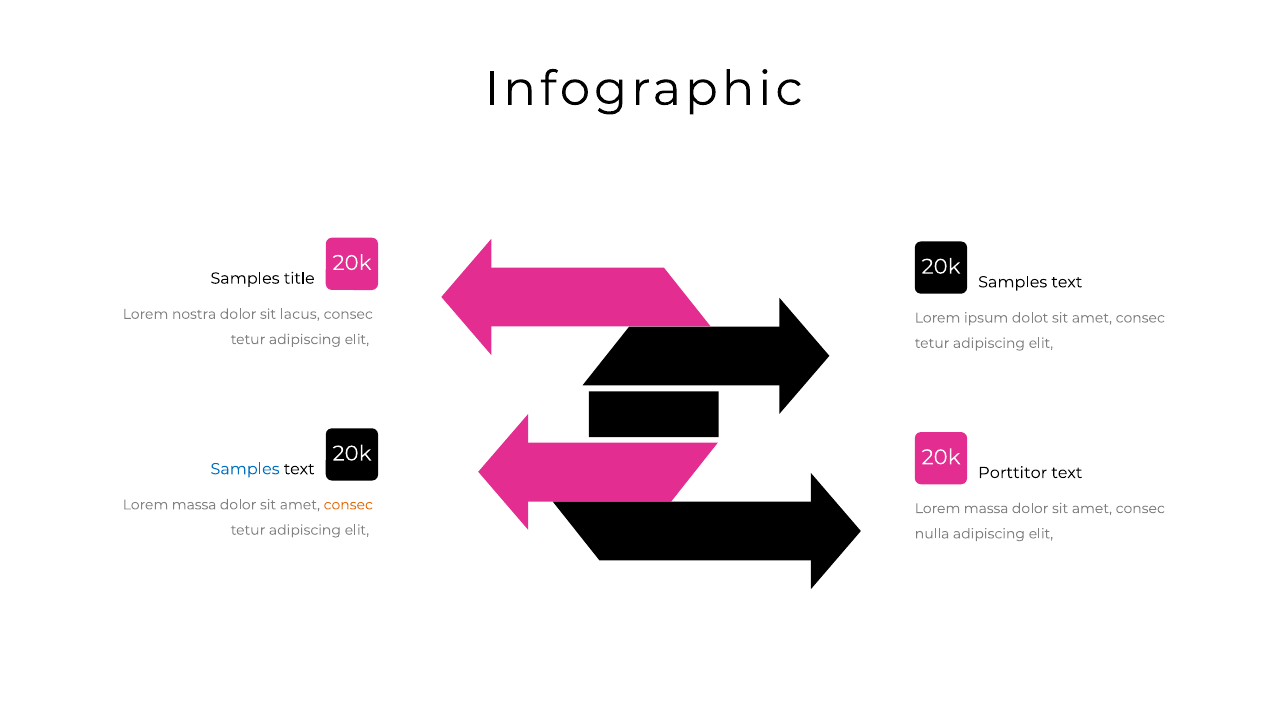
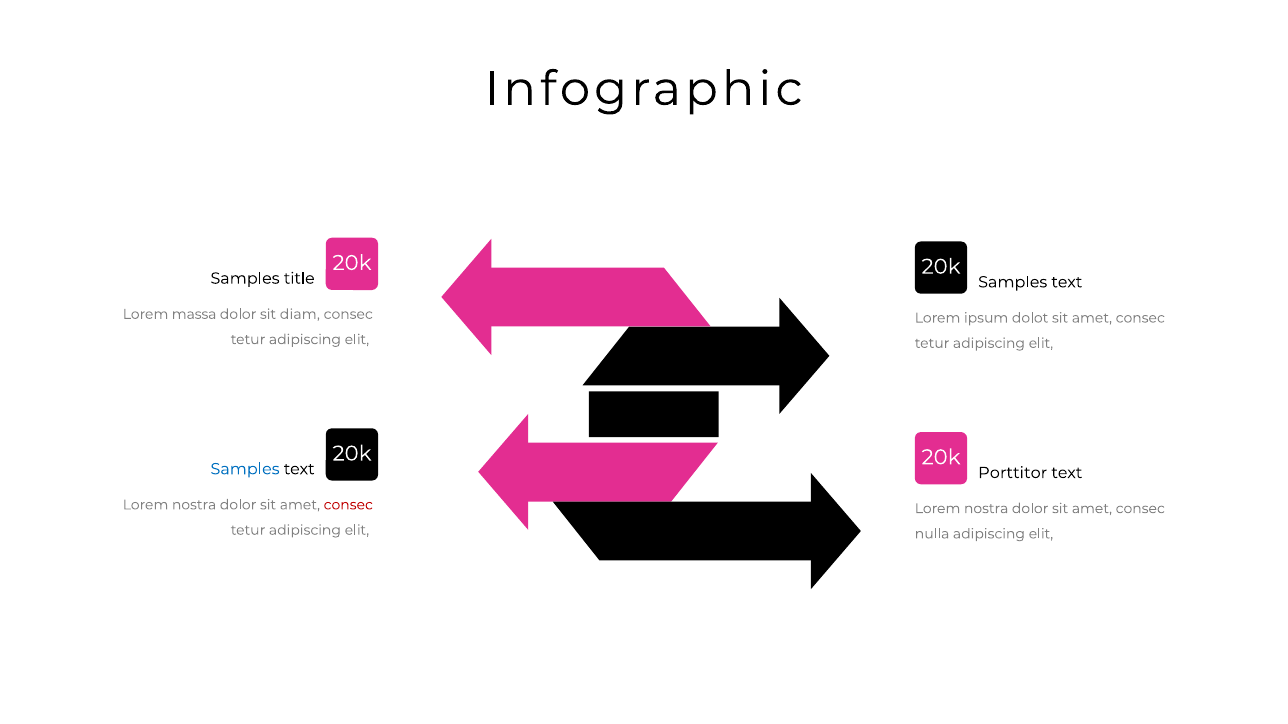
nostra: nostra -> massa (194, 314)
lacus: lacus -> diam (300, 314)
massa: massa -> nostra (194, 505)
consec colour: orange -> red (348, 505)
massa: massa -> nostra (986, 509)
